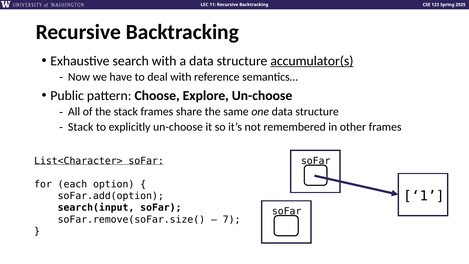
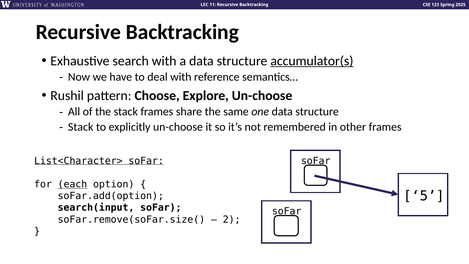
Public: Public -> Rushil (67, 96)
each underline: none -> present (72, 184)
1: 1 -> 5 (424, 196)
7: 7 -> 2 (232, 219)
